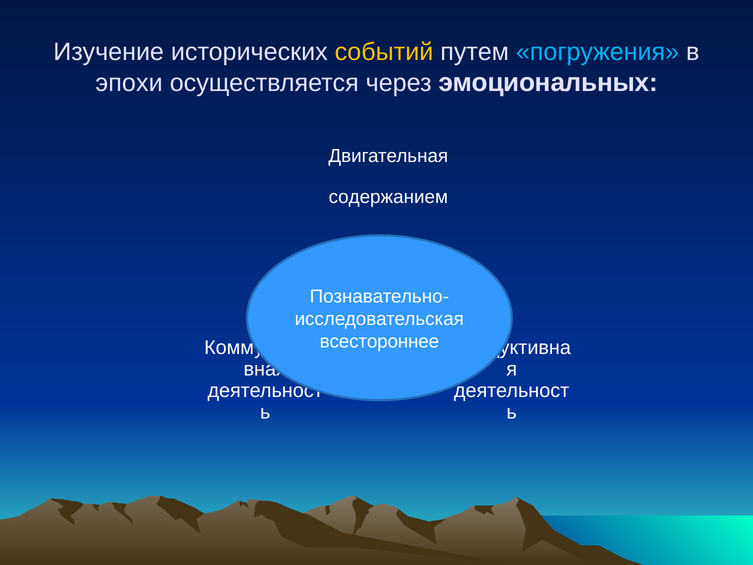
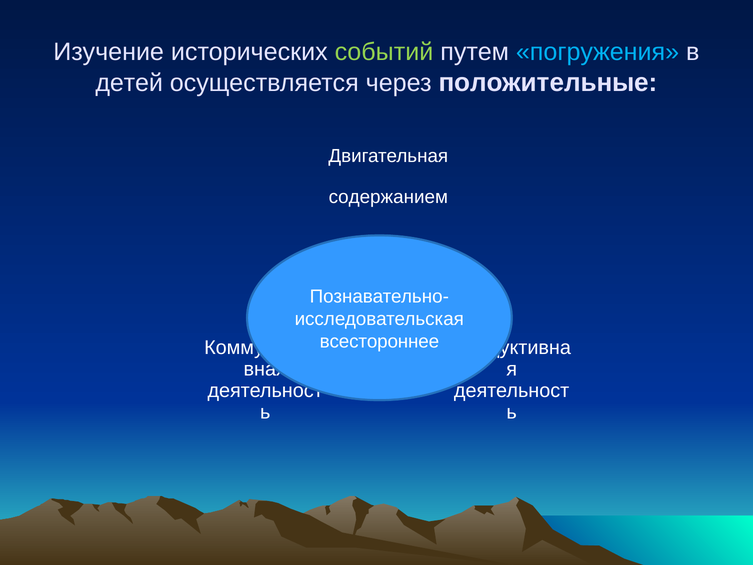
событий colour: yellow -> light green (384, 52)
эпохи: эпохи -> детей (129, 83)
эмоциональных: эмоциональных -> положительные (548, 83)
